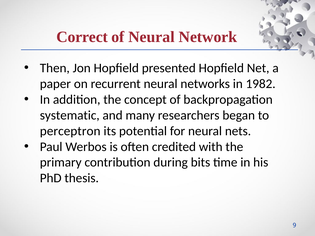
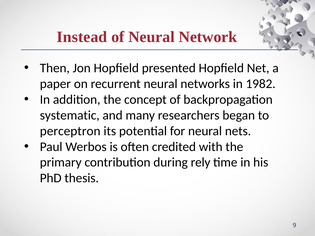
Correct: Correct -> Instead (82, 37)
bits: bits -> rely (201, 163)
